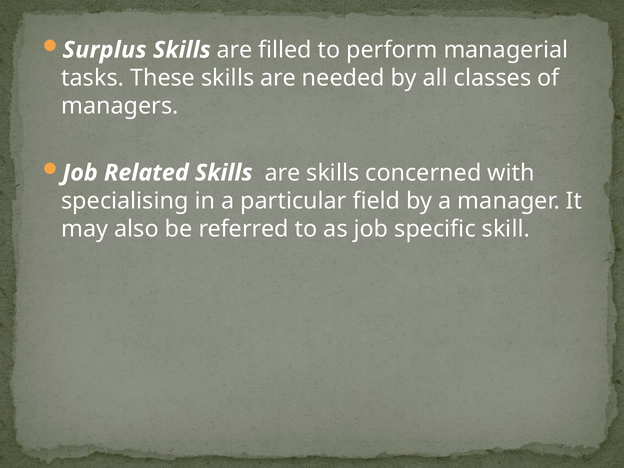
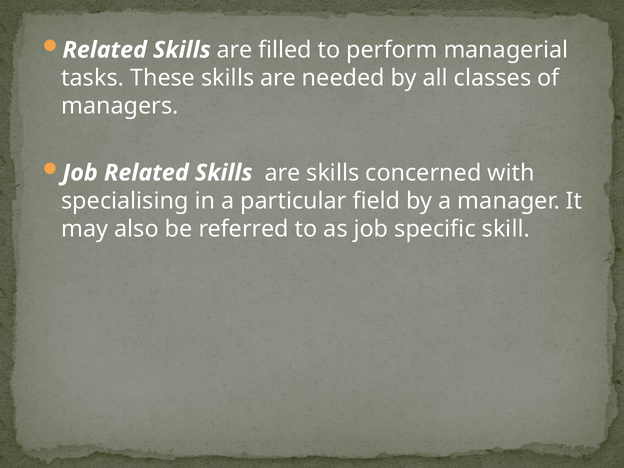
Surplus: Surplus -> Related (105, 50)
